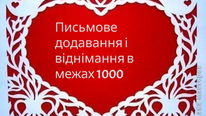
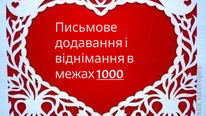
1000 underline: none -> present (110, 74)
